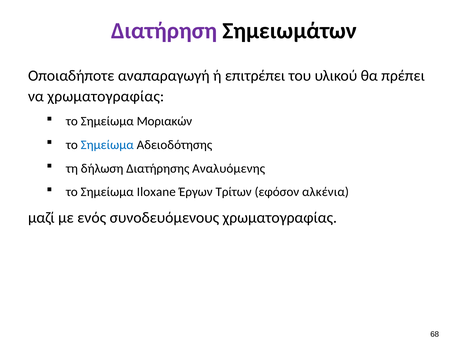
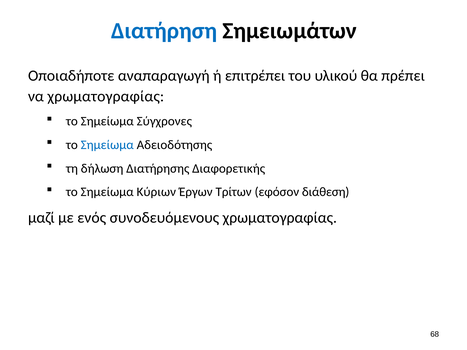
Διατήρηση colour: purple -> blue (164, 31)
Μοριακών: Μοριακών -> Σύγχρονες (164, 121)
Αναλυόμενης: Αναλυόμενης -> Διαφορετικής (229, 169)
Iloxane: Iloxane -> Κύριων (156, 192)
αλκένια: αλκένια -> διάθεση (326, 192)
